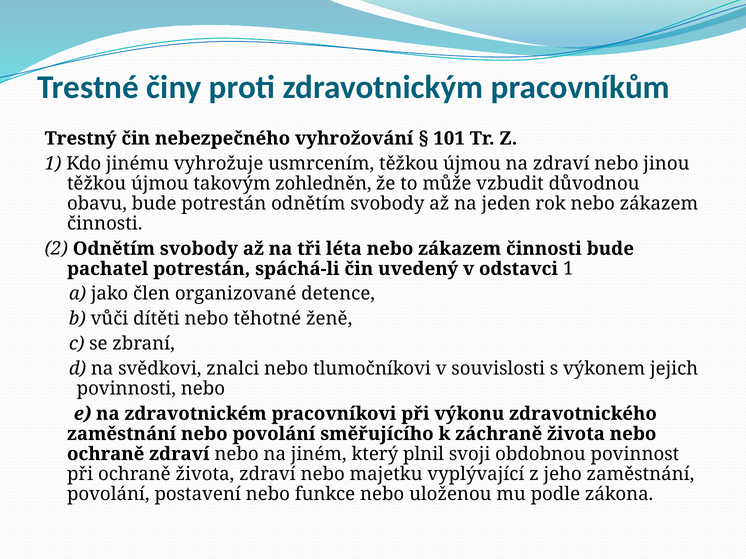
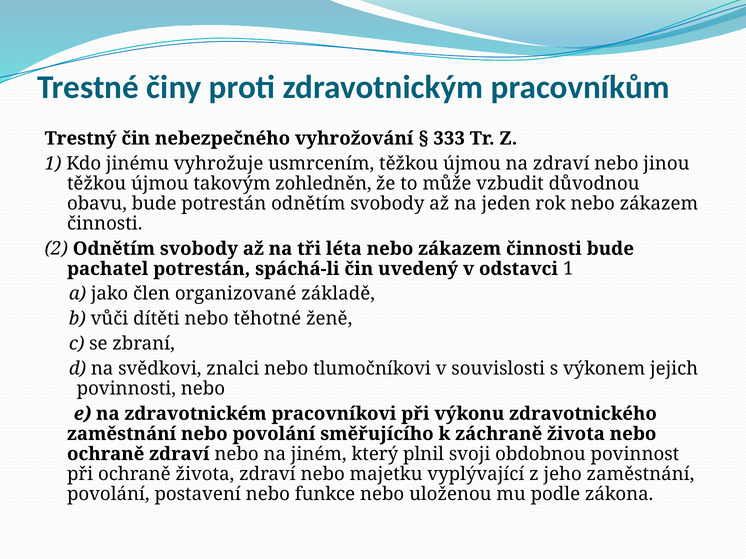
101: 101 -> 333 (449, 139)
detence: detence -> základě (338, 294)
